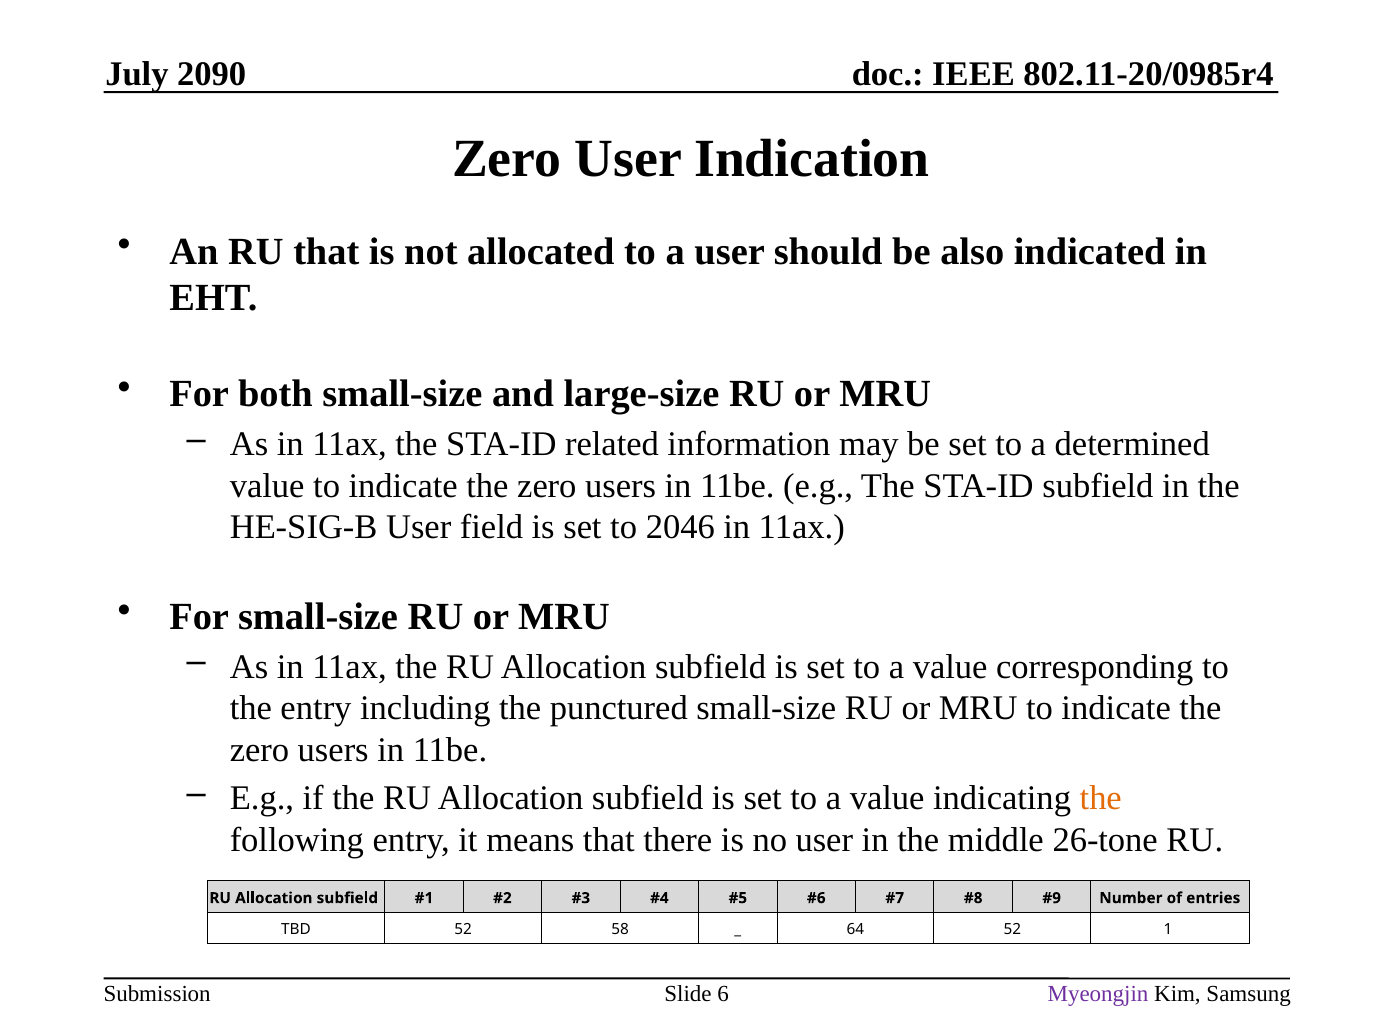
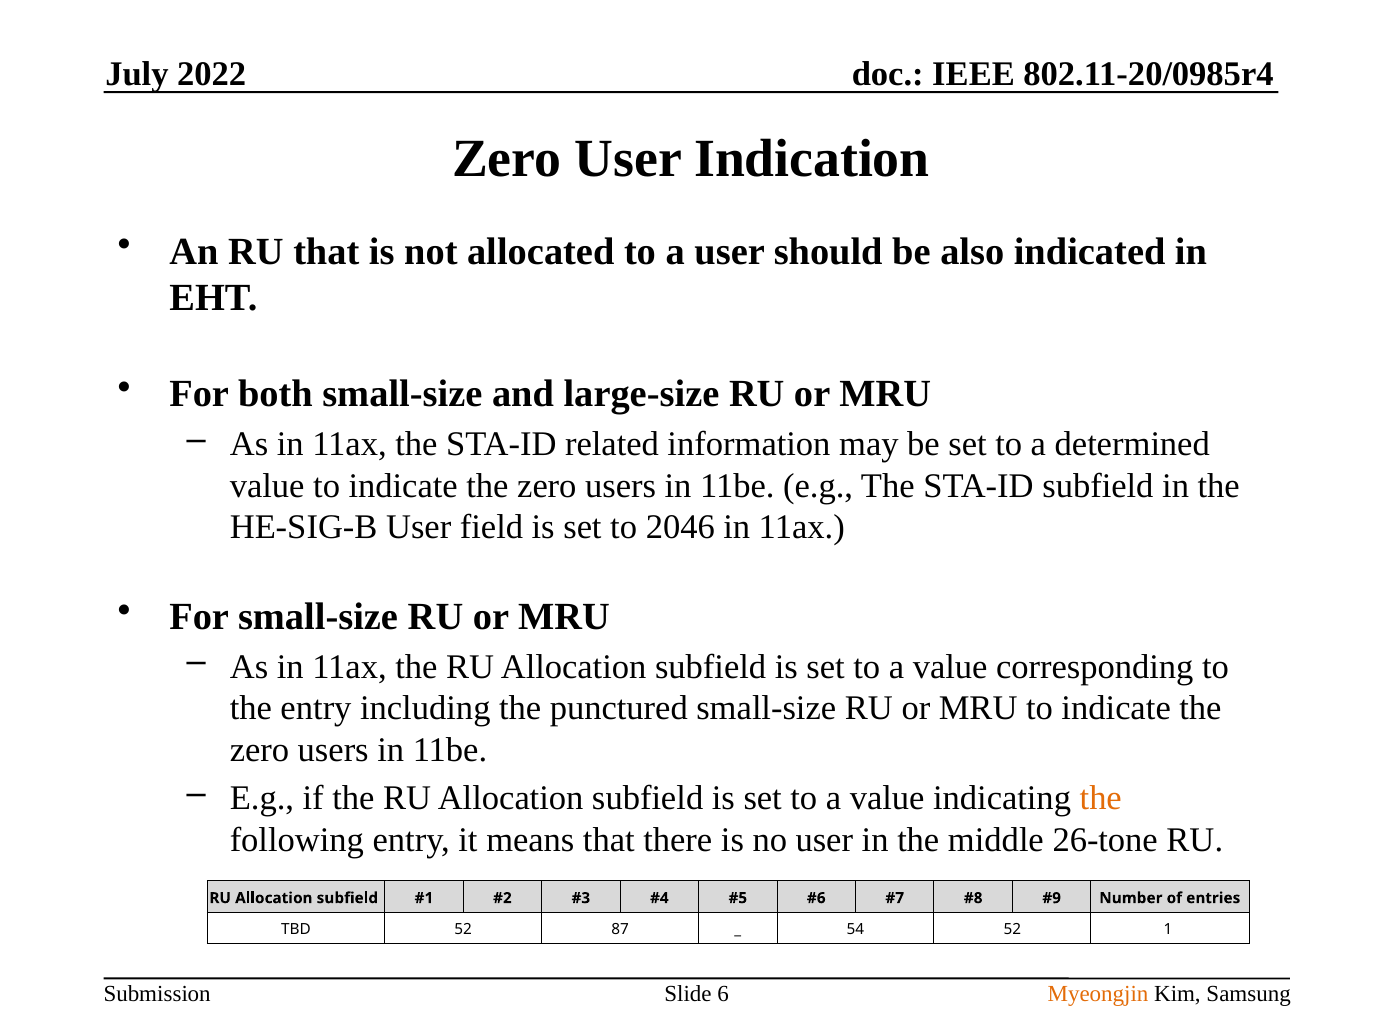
2090: 2090 -> 2022 (212, 74)
58: 58 -> 87 (620, 930)
64: 64 -> 54 (855, 930)
Myeongjin colour: purple -> orange (1098, 994)
